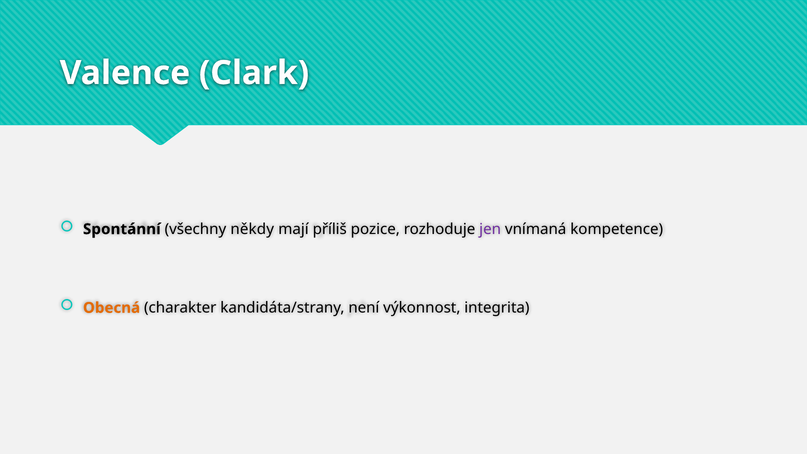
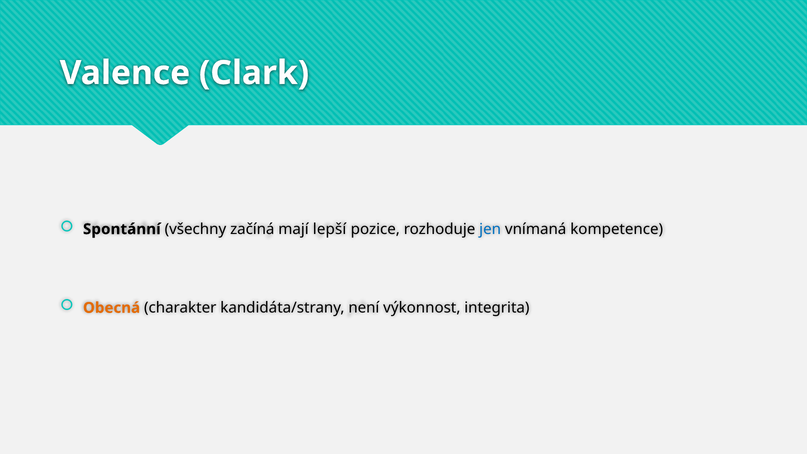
někdy: někdy -> začíná (252, 229)
příliš: příliš -> lepší (330, 229)
jen colour: purple -> blue (490, 229)
